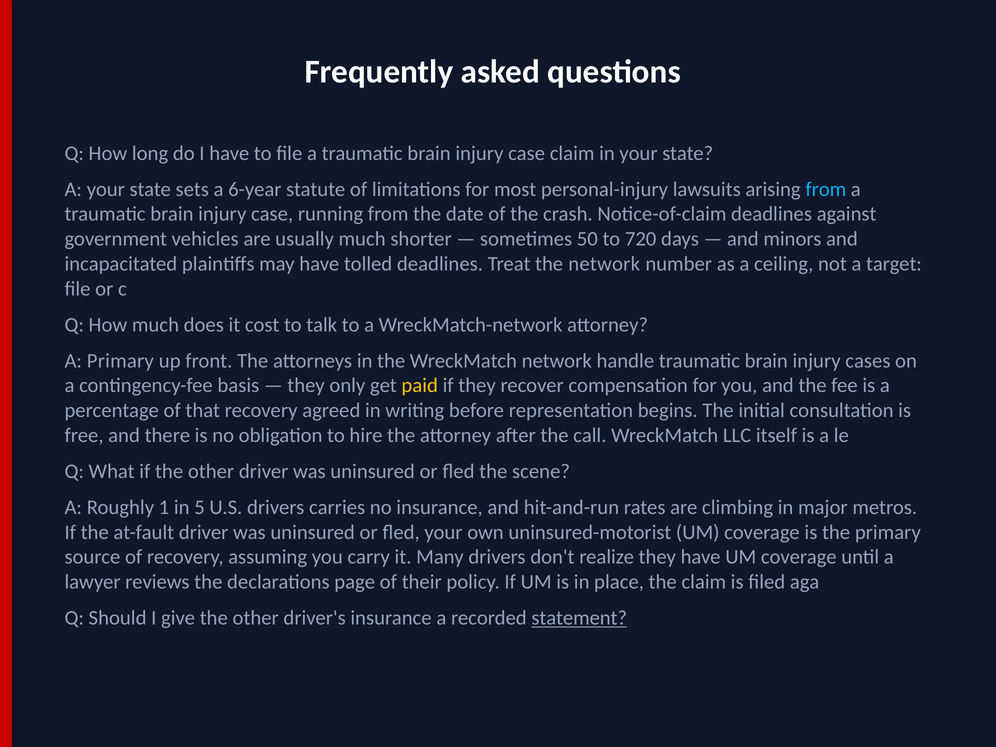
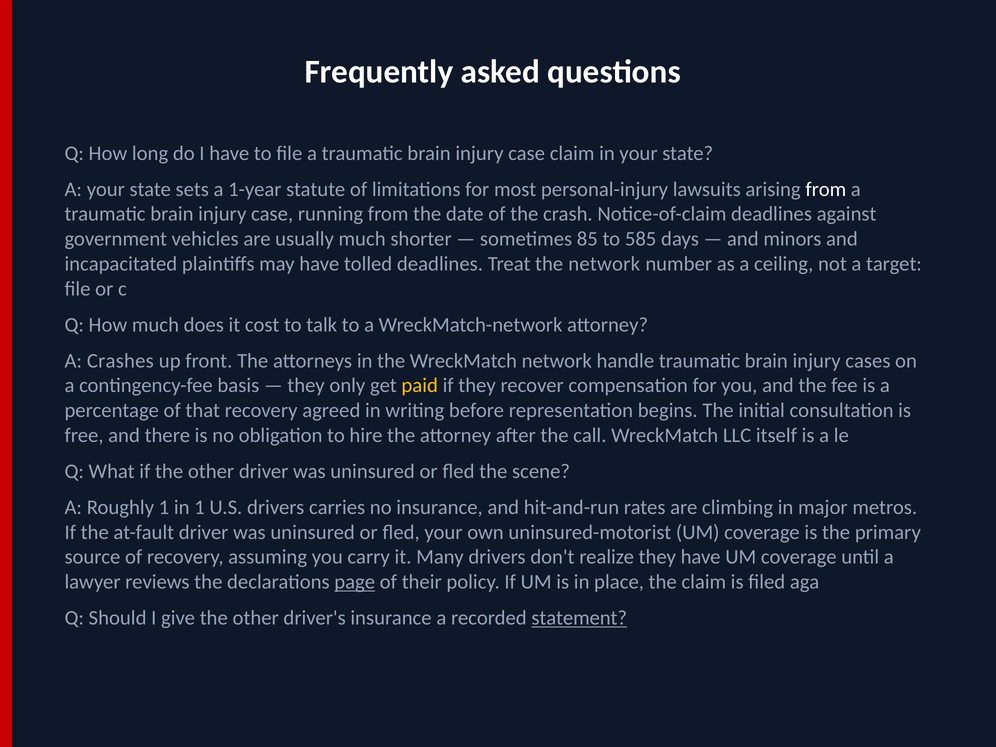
6-year: 6-year -> 1-year (255, 189)
from colour: light blue -> white (826, 189)
50: 50 -> 85 (587, 239)
720: 720 -> 585 (641, 239)
A Primary: Primary -> Crashes (120, 361)
in 5: 5 -> 1 (200, 507)
page underline: none -> present (355, 582)
